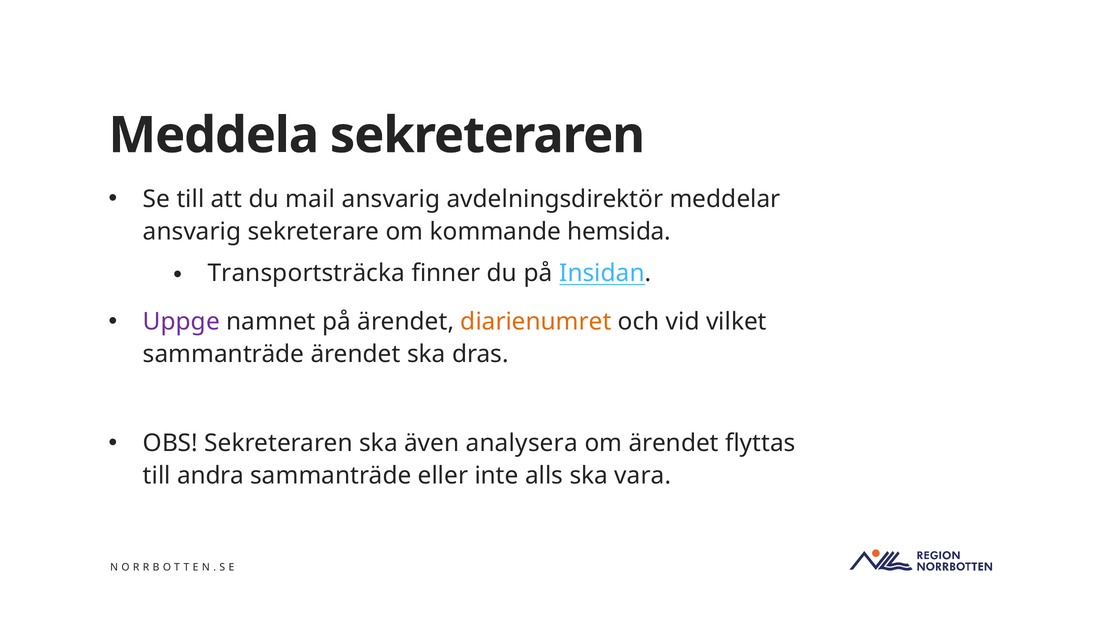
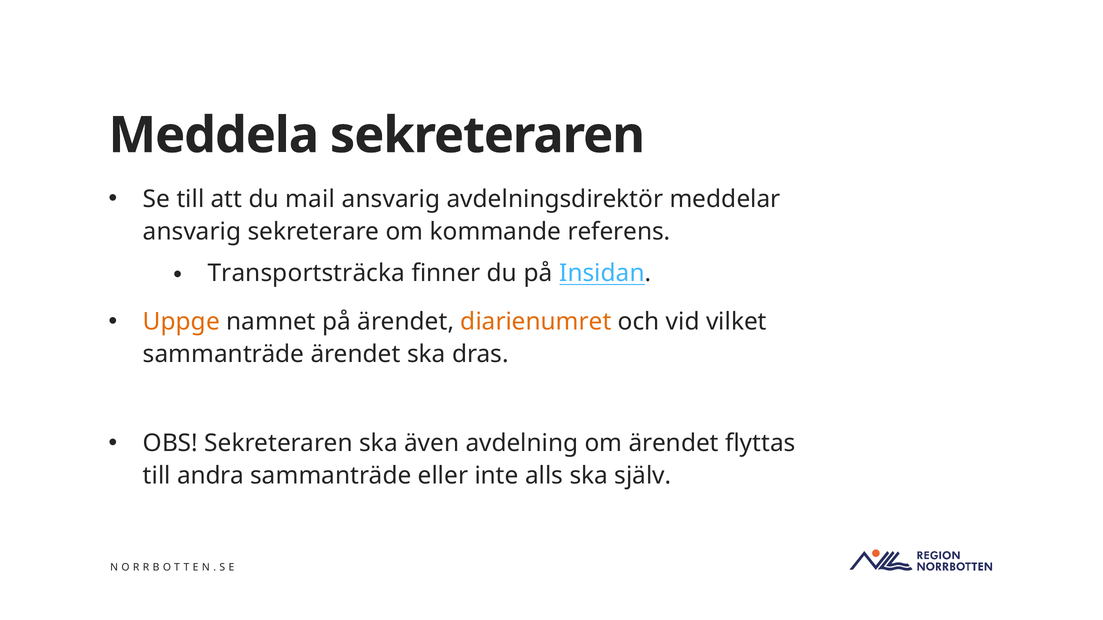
hemsida: hemsida -> referens (619, 232)
Uppge colour: purple -> orange (181, 322)
analysera: analysera -> avdelning (522, 444)
vara: vara -> själv (643, 476)
